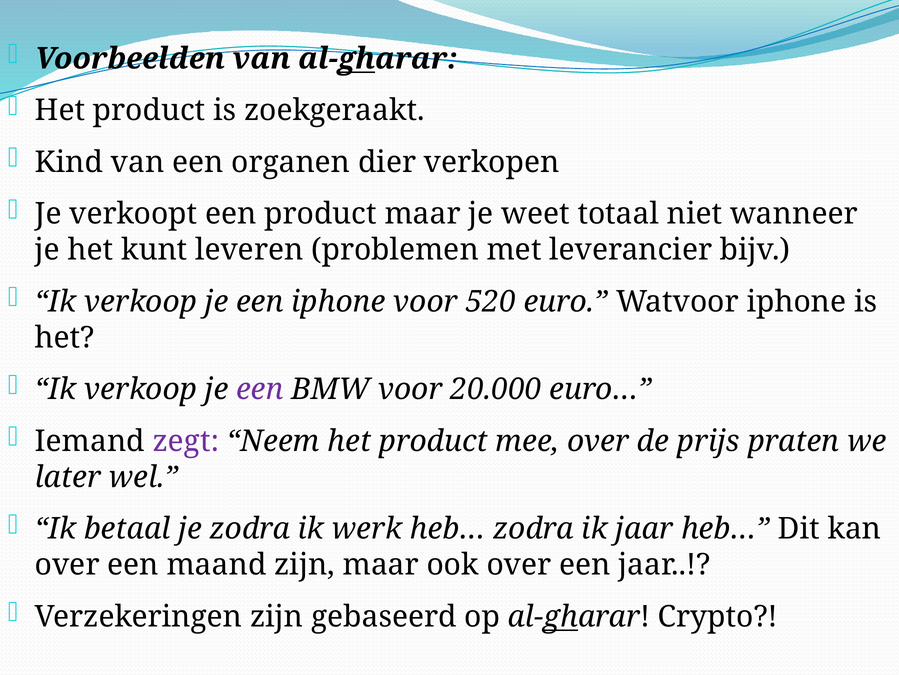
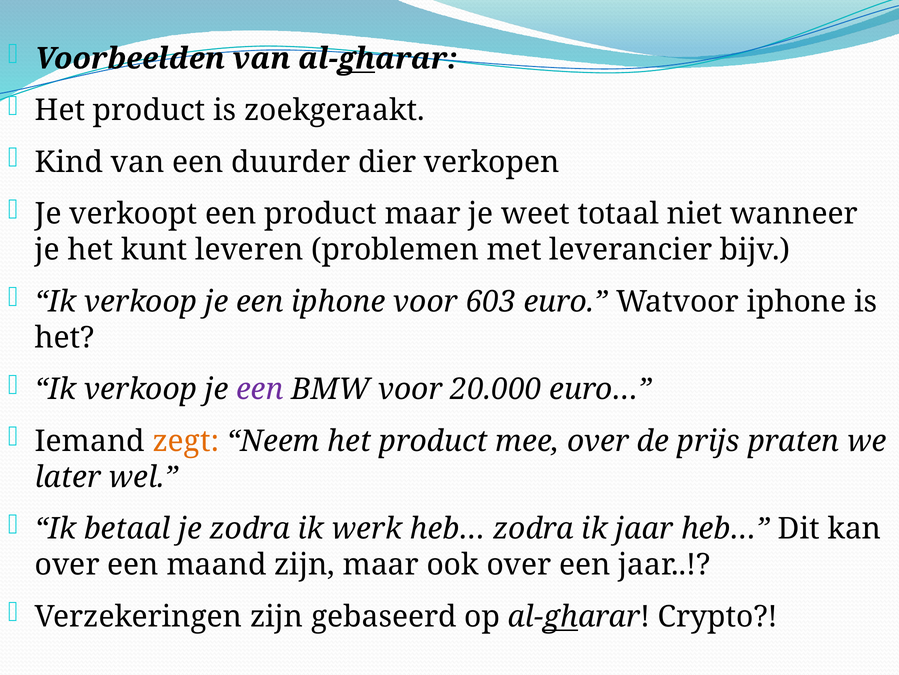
organen: organen -> duurder (291, 162)
520: 520 -> 603 (491, 301)
zegt colour: purple -> orange (186, 441)
